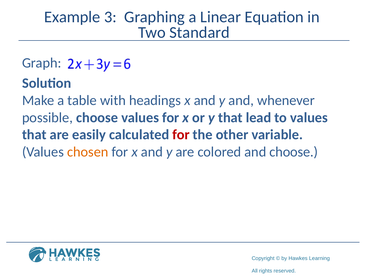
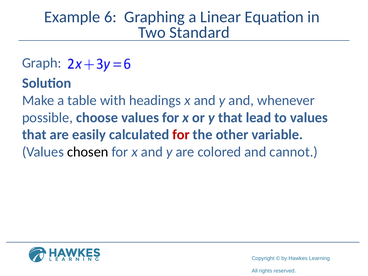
3: 3 -> 6 (110, 17)
chosen colour: orange -> black (88, 152)
and choose: choose -> cannot (294, 152)
